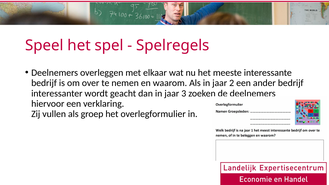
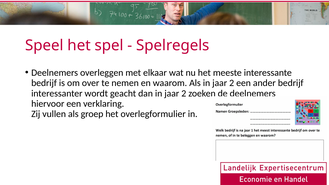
dan in jaar 3: 3 -> 2 (184, 93)
